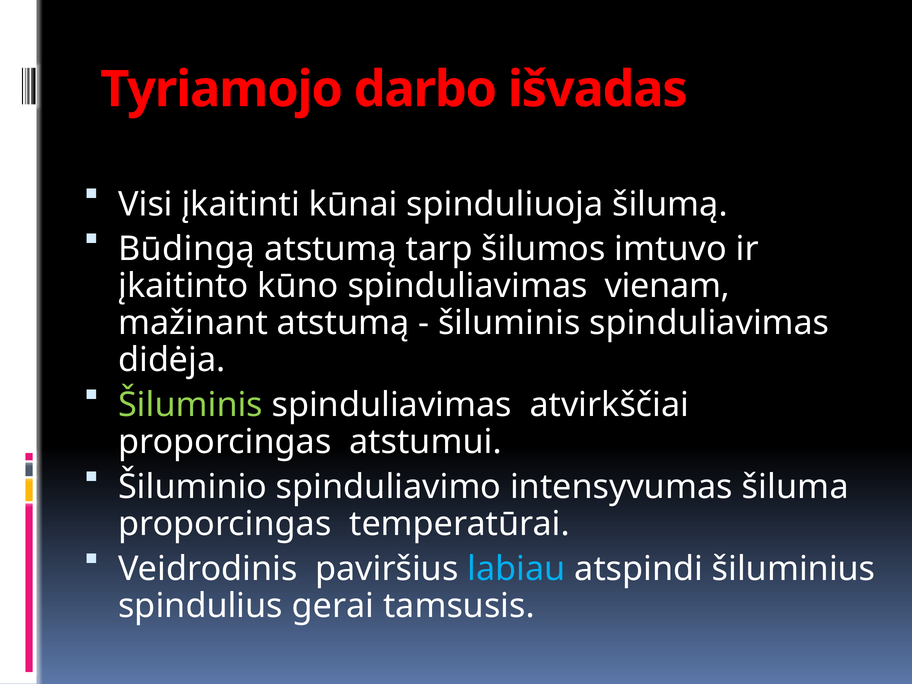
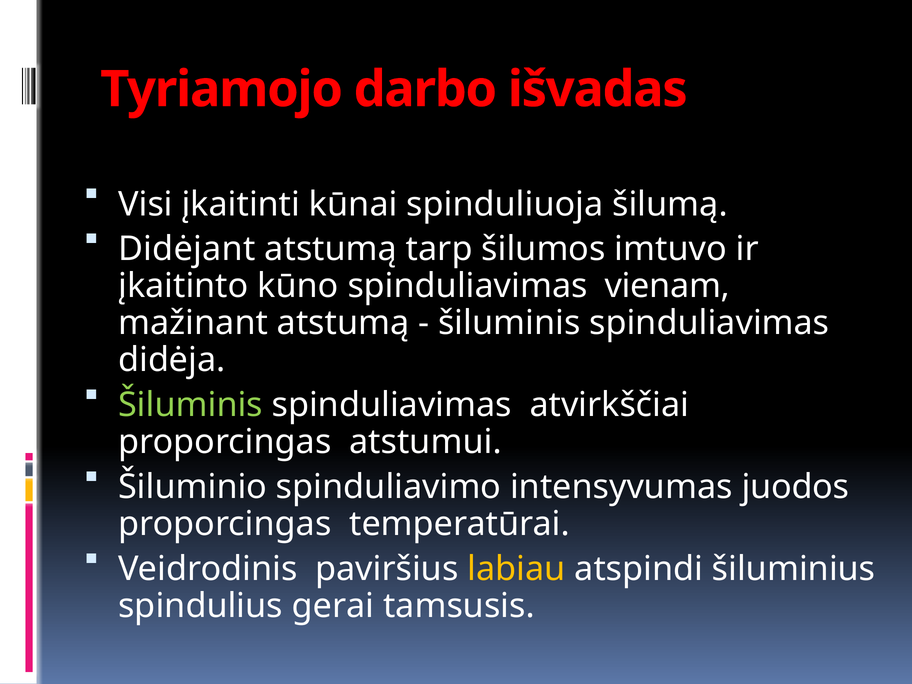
Būdingą: Būdingą -> Didėjant (187, 249)
šiluma: šiluma -> juodos (795, 487)
labiau colour: light blue -> yellow (516, 569)
